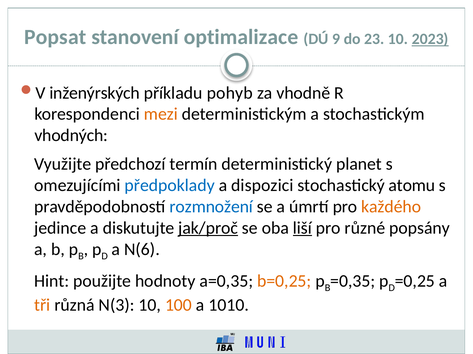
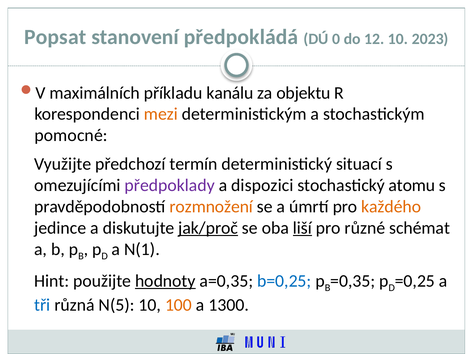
optimalizace: optimalizace -> předpokládá (241, 37)
9: 9 -> 0 (336, 39)
23: 23 -> 12 (374, 39)
2023 underline: present -> none (430, 39)
inženýrských: inženýrských -> maximálních (95, 93)
pohyb: pohyb -> kanálu (230, 93)
vhodně: vhodně -> objektu (303, 93)
vhodných: vhodných -> pomocné (71, 136)
planet: planet -> situací (359, 164)
předpoklady colour: blue -> purple (170, 186)
rozmnožení colour: blue -> orange (211, 207)
popsány: popsány -> schémat (420, 228)
N(6: N(6 -> N(1 (142, 250)
hodnoty underline: none -> present (165, 281)
b=0,25 colour: orange -> blue (284, 281)
tři colour: orange -> blue (42, 306)
N(3: N(3 -> N(5 (117, 306)
1010: 1010 -> 1300 (229, 306)
